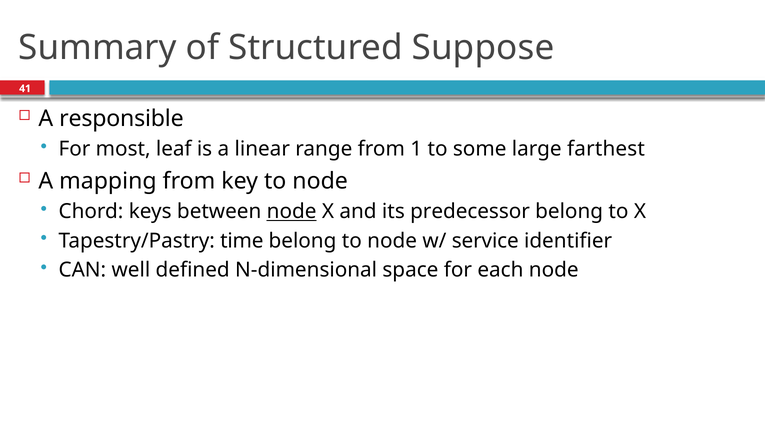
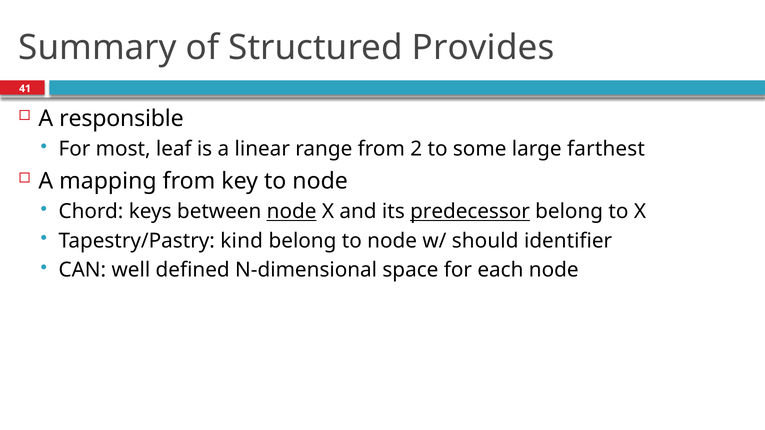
Suppose: Suppose -> Provides (483, 48)
1: 1 -> 2 (416, 149)
predecessor underline: none -> present (470, 212)
time: time -> kind (242, 241)
service: service -> should (485, 241)
